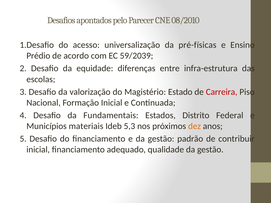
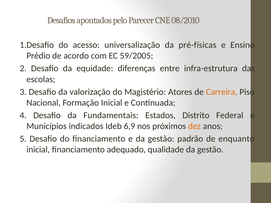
59/2039: 59/2039 -> 59/2005 (137, 56)
Estado: Estado -> Atores (180, 92)
Carreira colour: red -> orange (222, 92)
materiais: materiais -> indicados (86, 126)
5,3: 5,3 -> 6,9 (129, 126)
contribuir: contribuir -> enquanto (236, 139)
